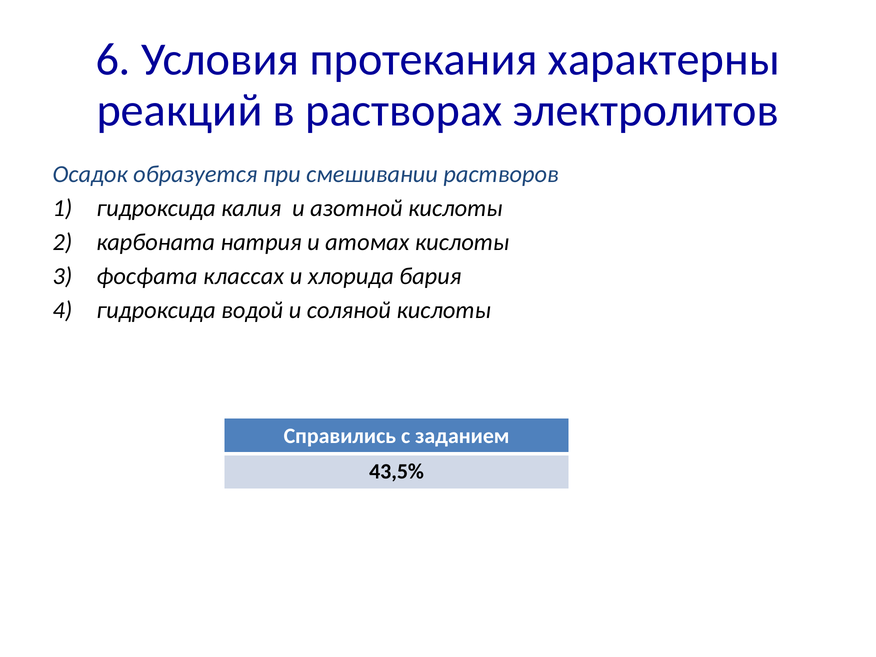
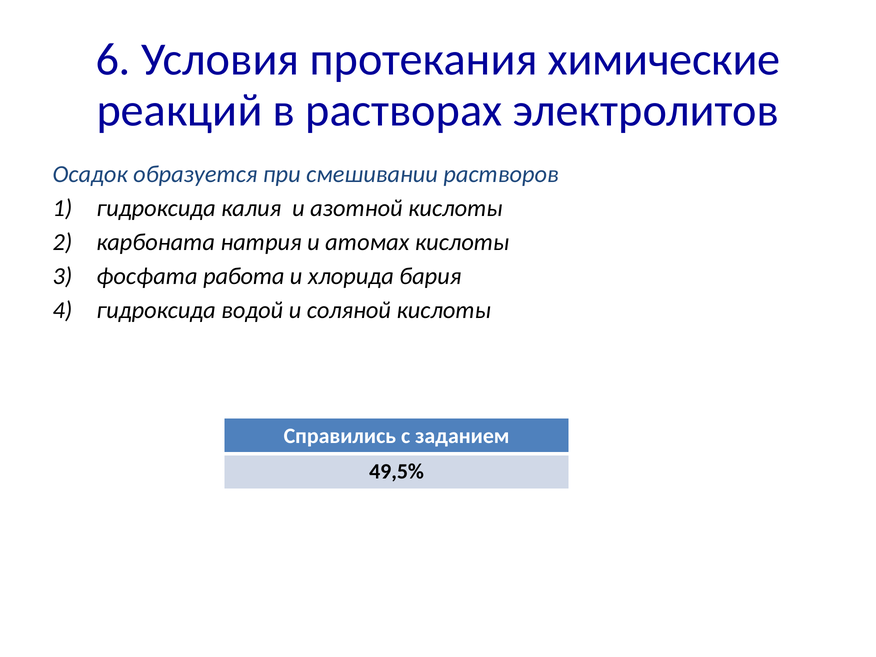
характерны: характерны -> химические (664, 59)
классах: классах -> работа (244, 276)
43,5%: 43,5% -> 49,5% (397, 472)
